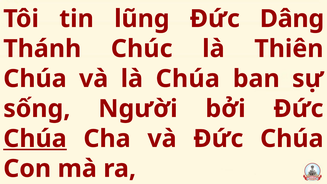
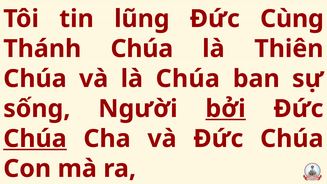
Dâng: Dâng -> Cùng (292, 19)
Thánh Chúc: Chúc -> Chúa (142, 49)
bởi underline: none -> present (226, 109)
